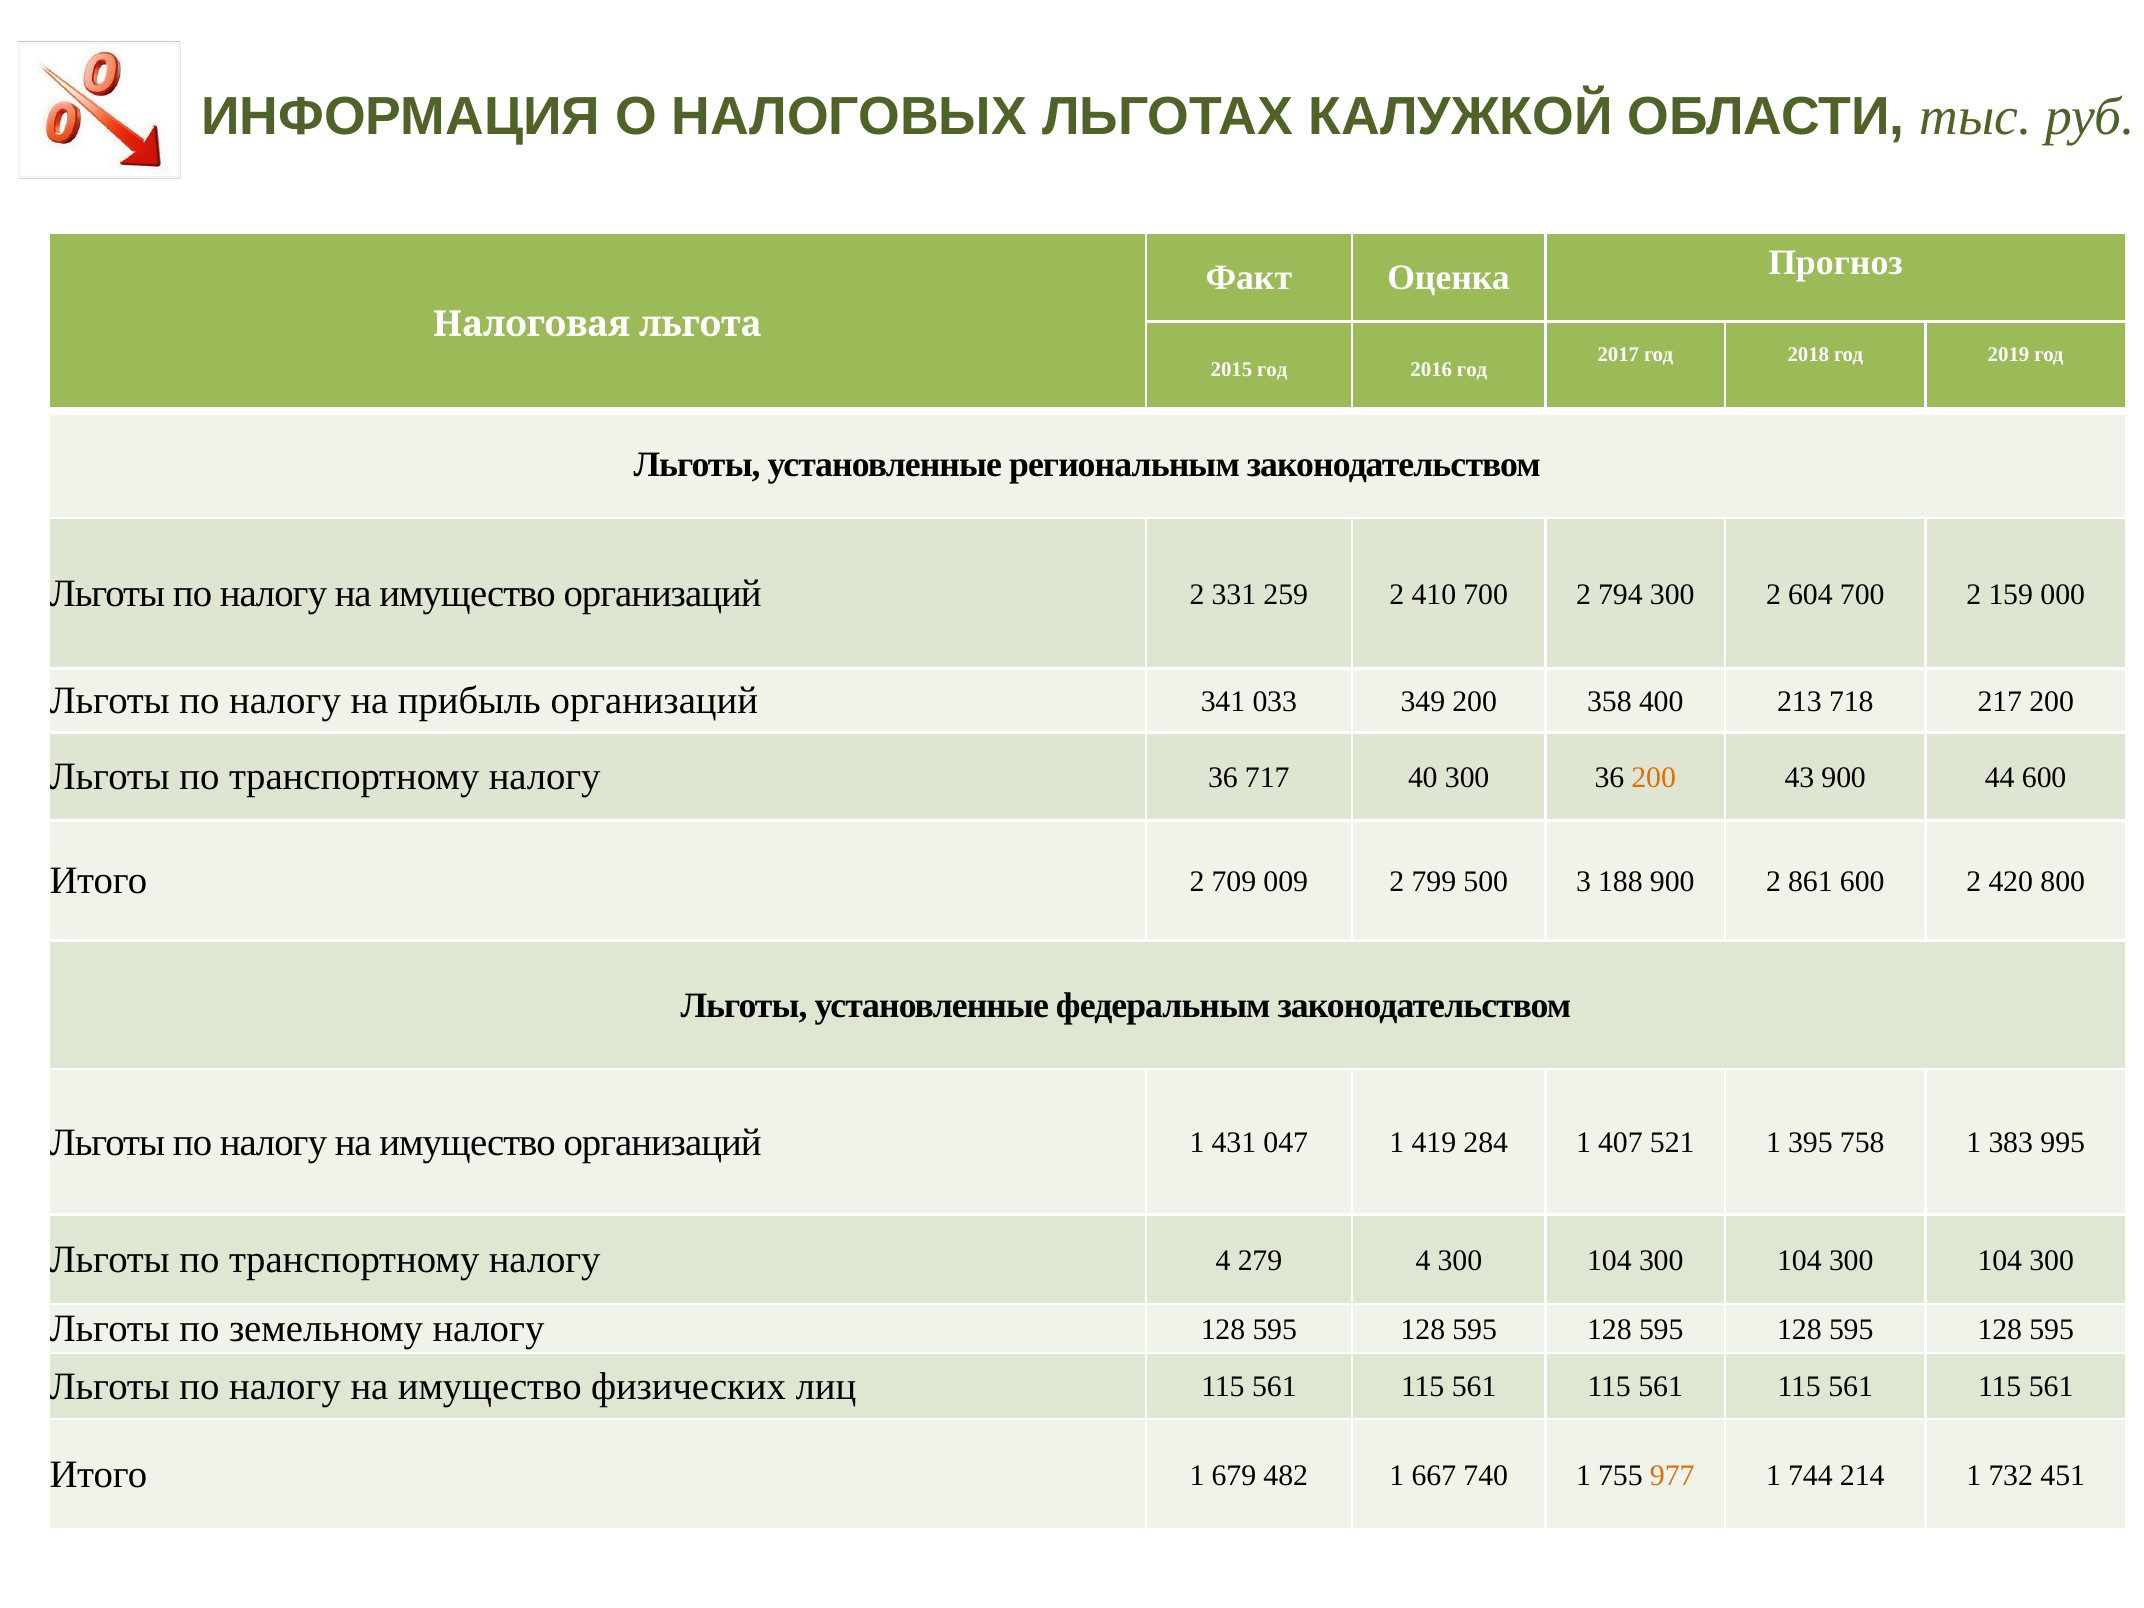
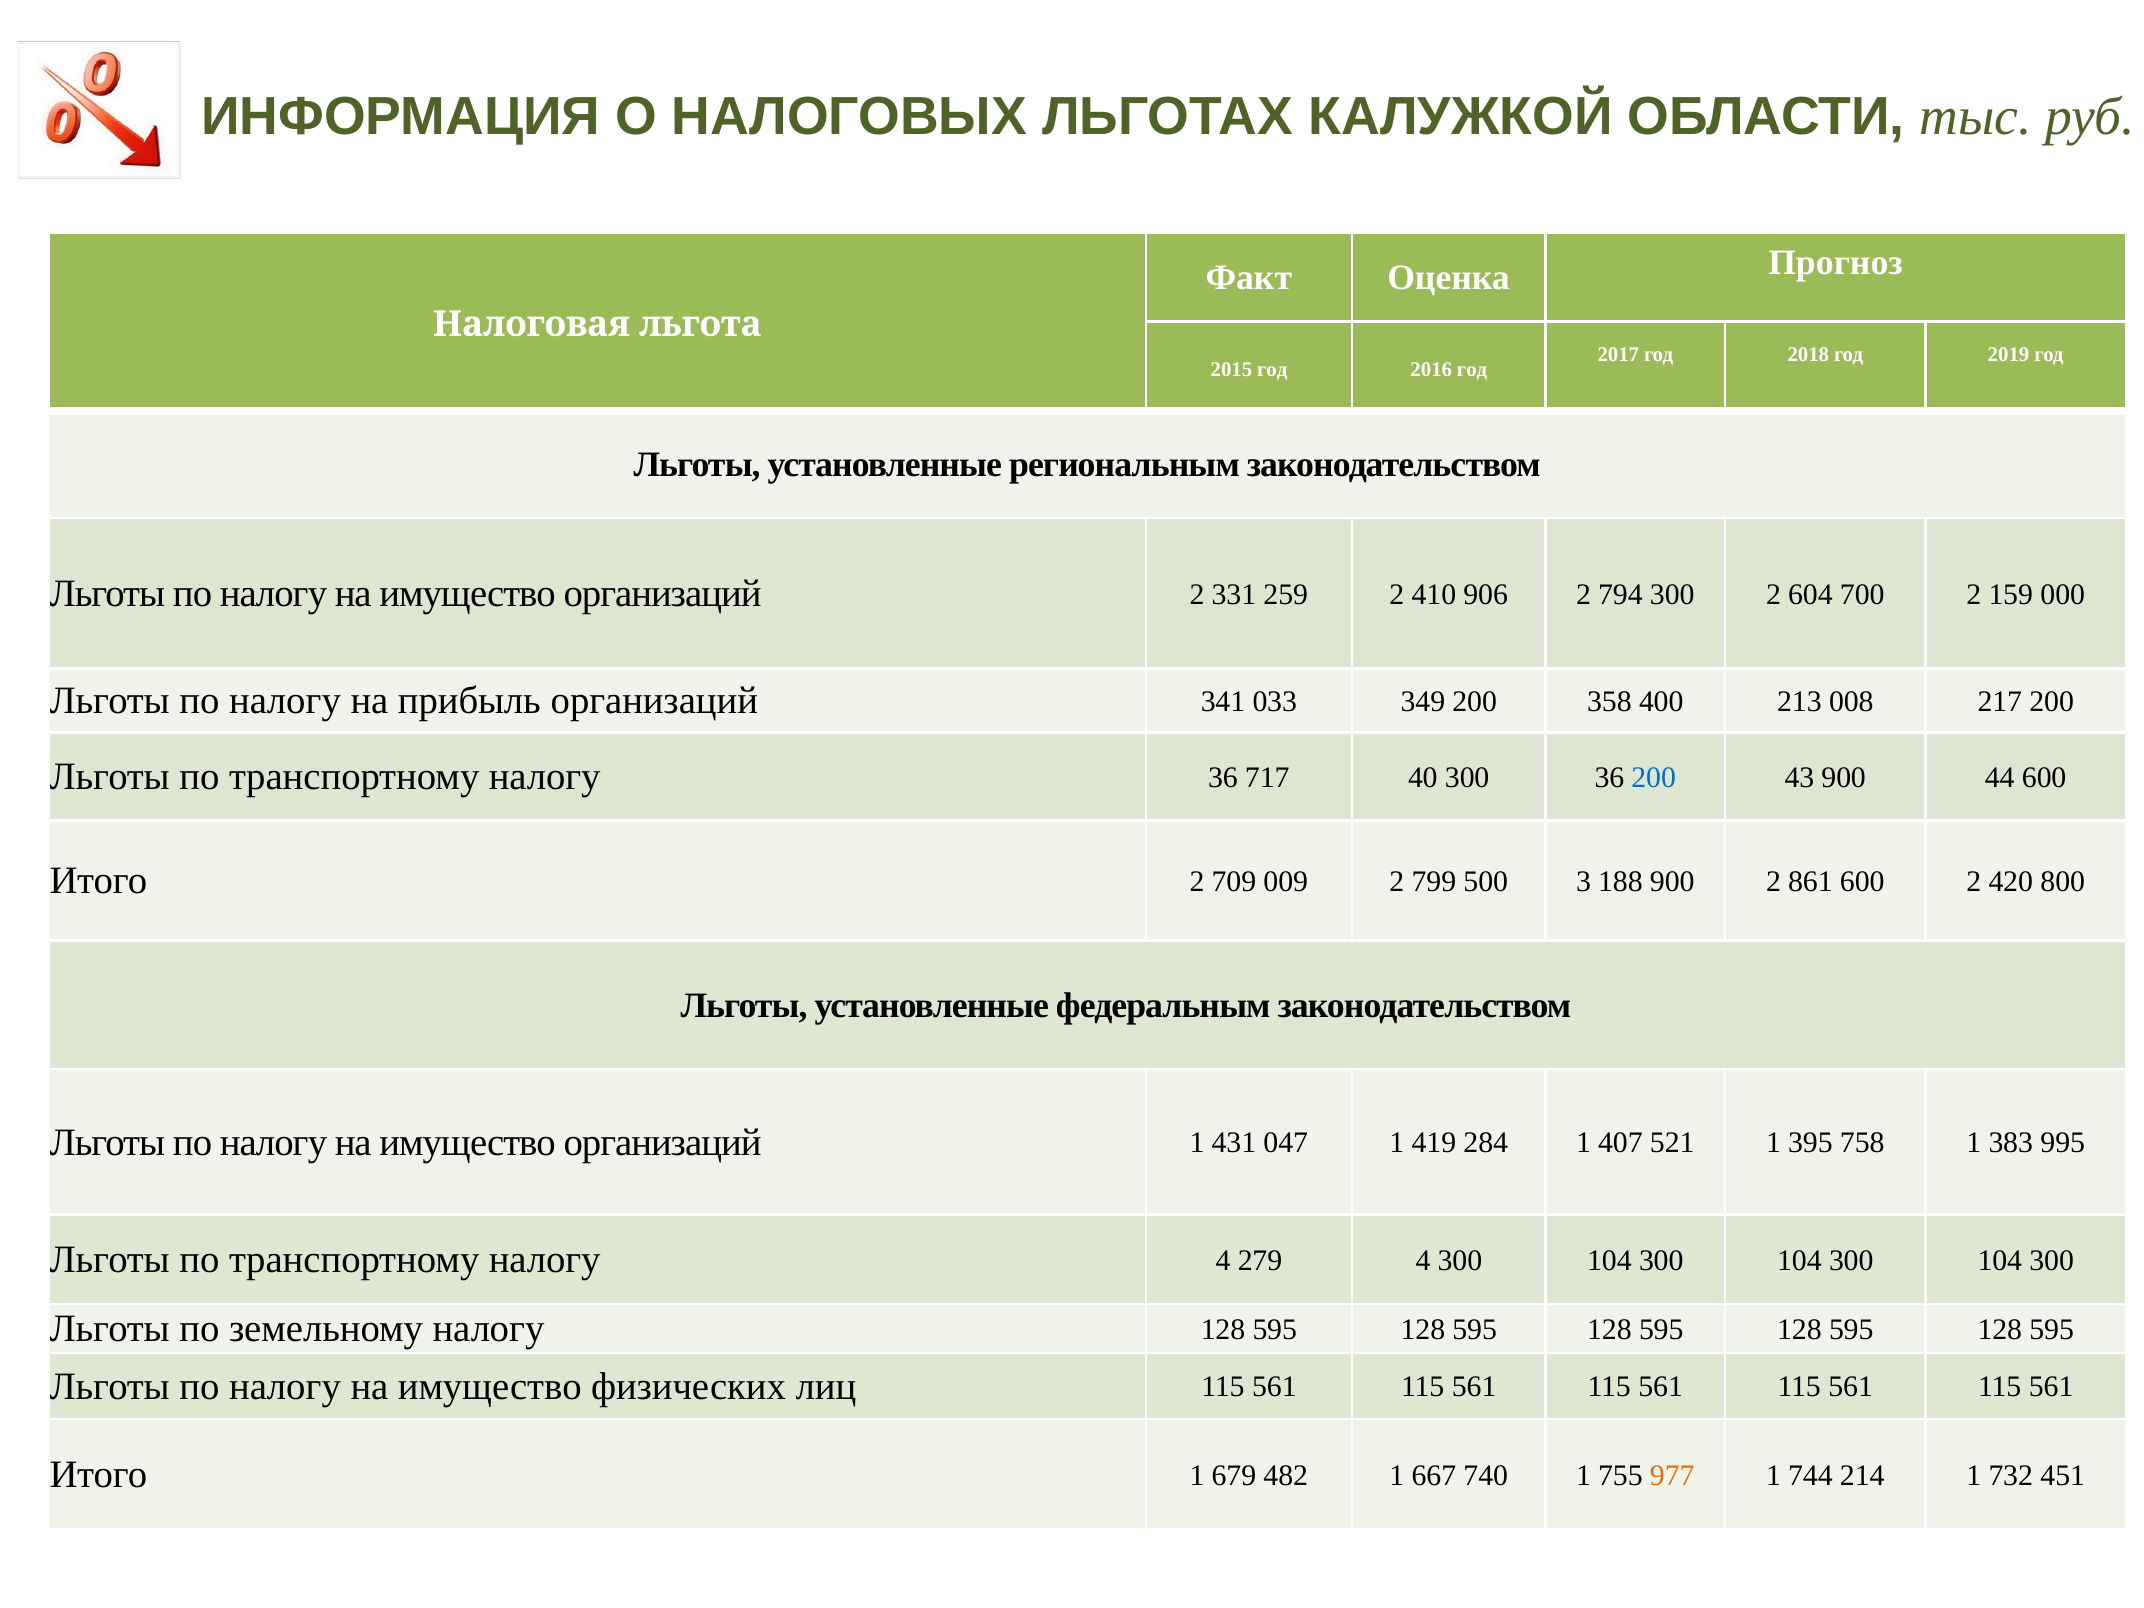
410 700: 700 -> 906 (1486, 595)
718: 718 -> 008 (1851, 702)
200 colour: orange -> blue (1654, 778)
